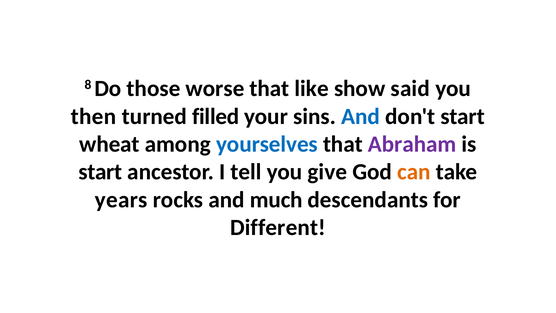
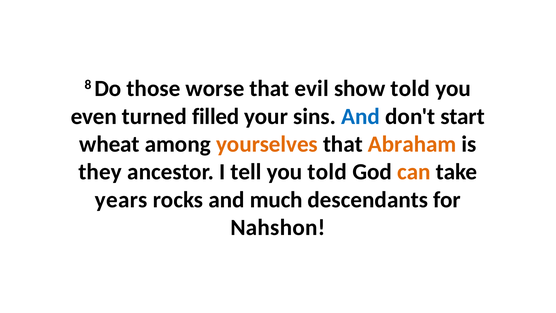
like: like -> evil (312, 88)
show said: said -> told (410, 88)
then: then -> even (94, 116)
yourselves colour: blue -> orange (267, 144)
Abraham colour: purple -> orange (412, 144)
start: start -> they (100, 172)
you give: give -> told (327, 172)
Different: Different -> Nahshon (278, 227)
